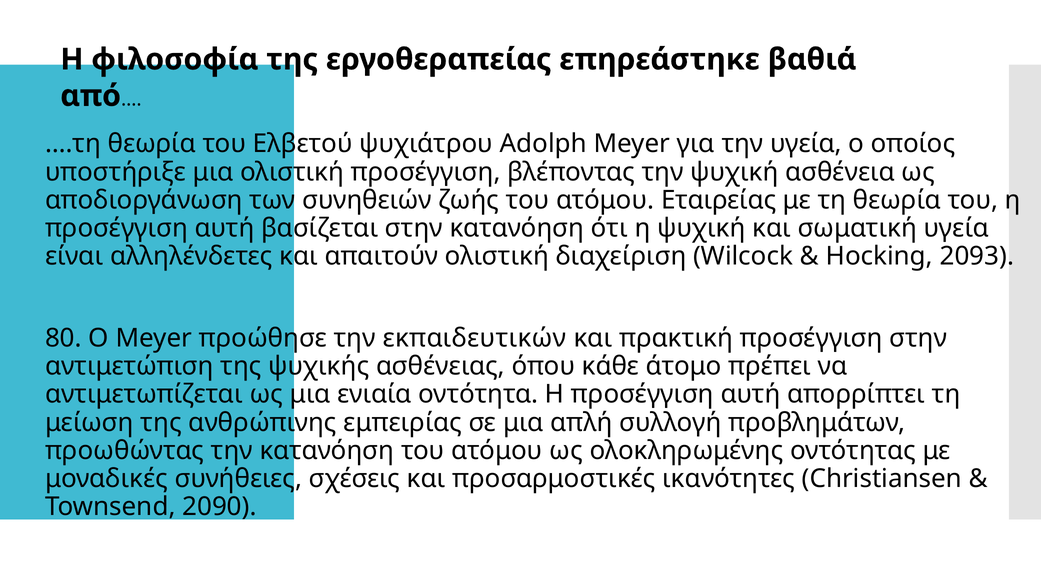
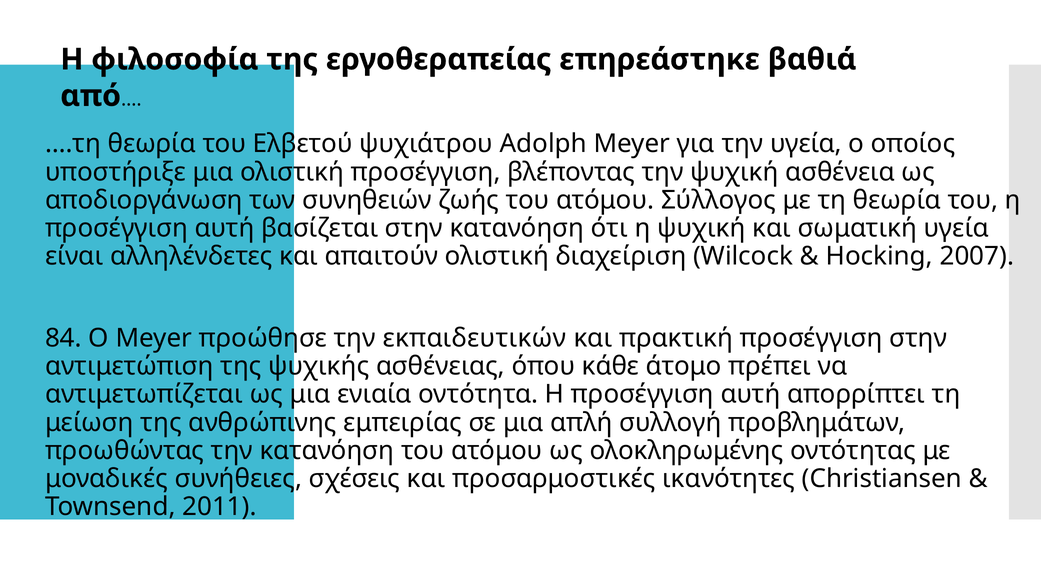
Εταιρείας: Εταιρείας -> Σύλλογος (719, 200)
2093: 2093 -> 2007 (977, 256)
80: 80 -> 84 (63, 339)
2090: 2090 -> 2011 (219, 507)
